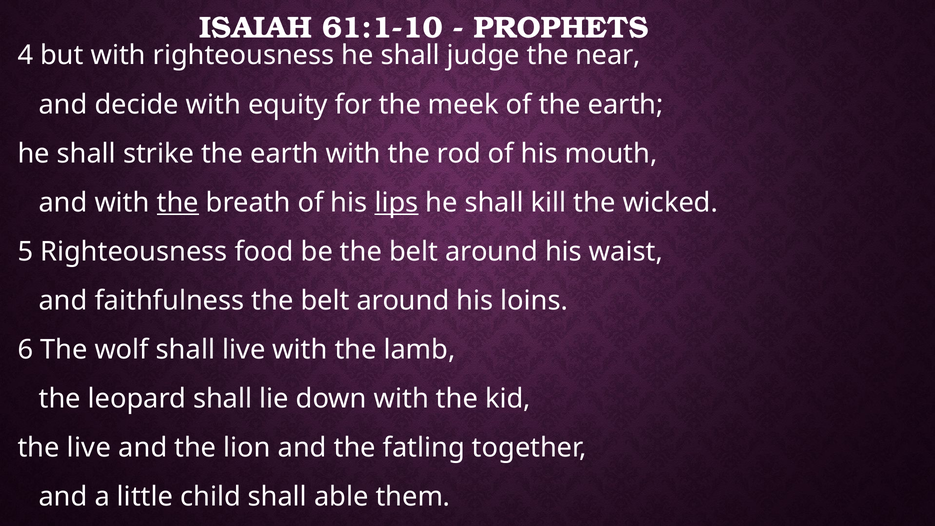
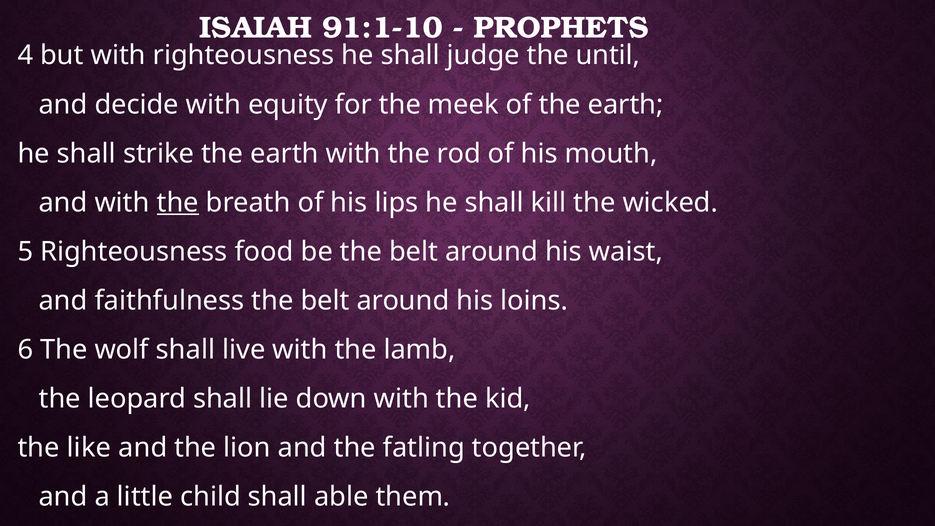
61:1-10: 61:1-10 -> 91:1-10 (382, 28)
near: near -> until (608, 55)
lips underline: present -> none (396, 203)
the live: live -> like (89, 448)
